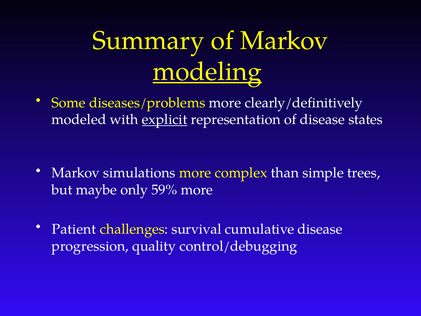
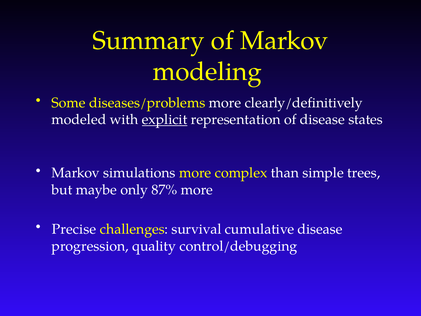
modeling underline: present -> none (207, 72)
59%: 59% -> 87% (164, 190)
Patient: Patient -> Precise (74, 229)
